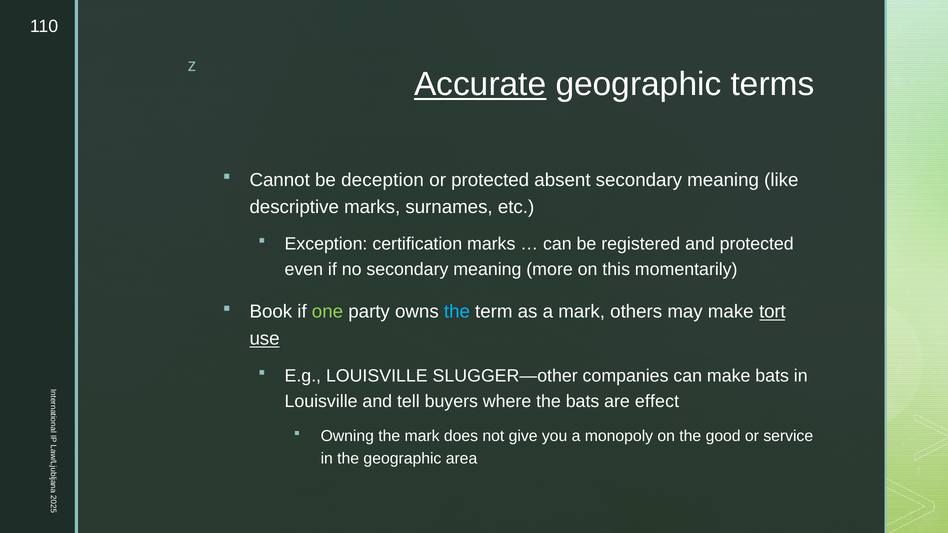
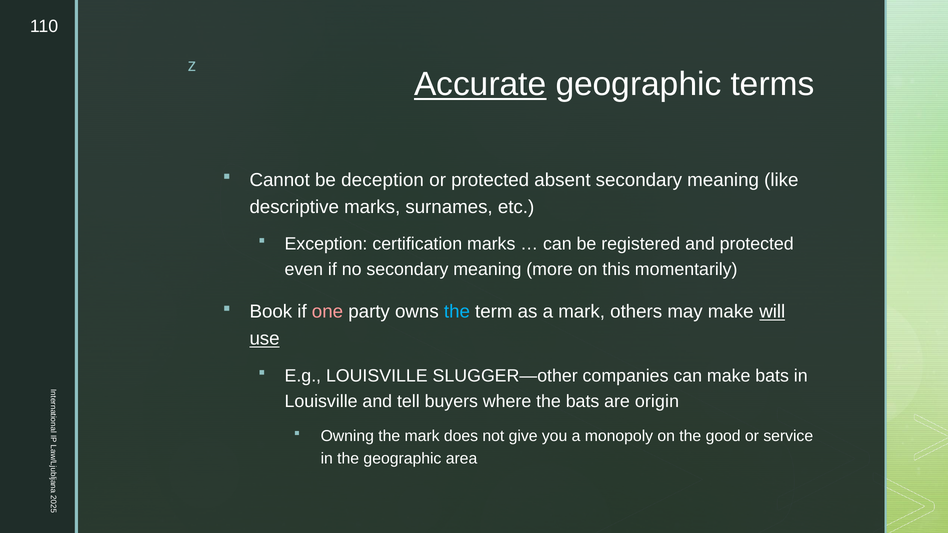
one colour: light green -> pink (327, 312)
tort: tort -> will (772, 312)
effect: effect -> origin (657, 401)
